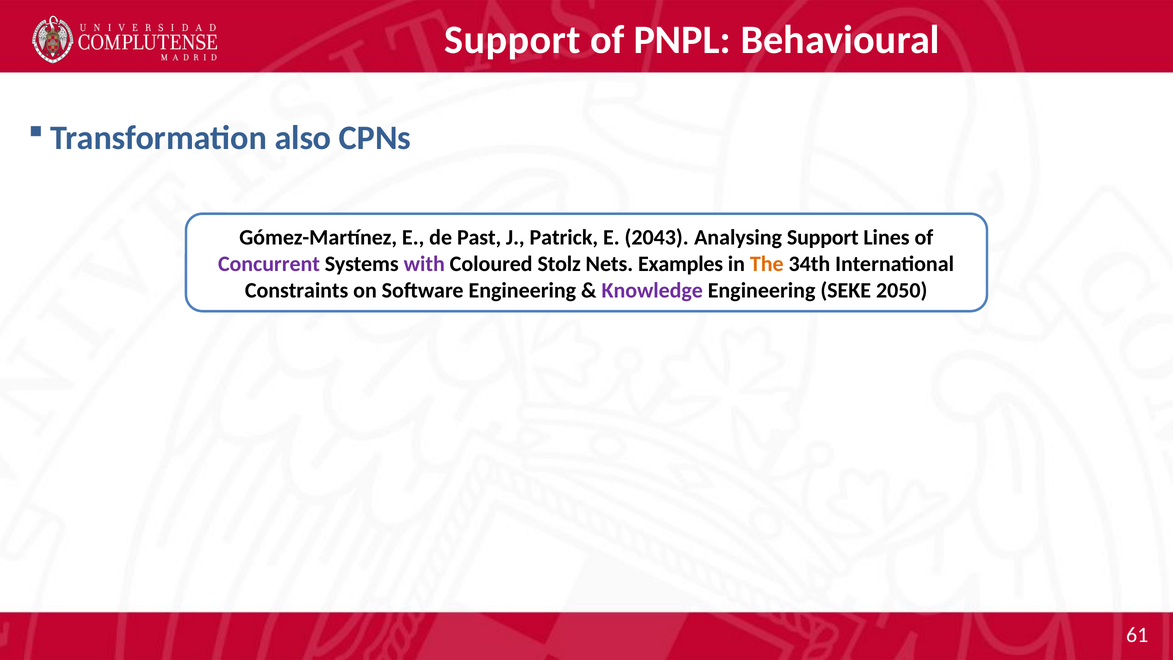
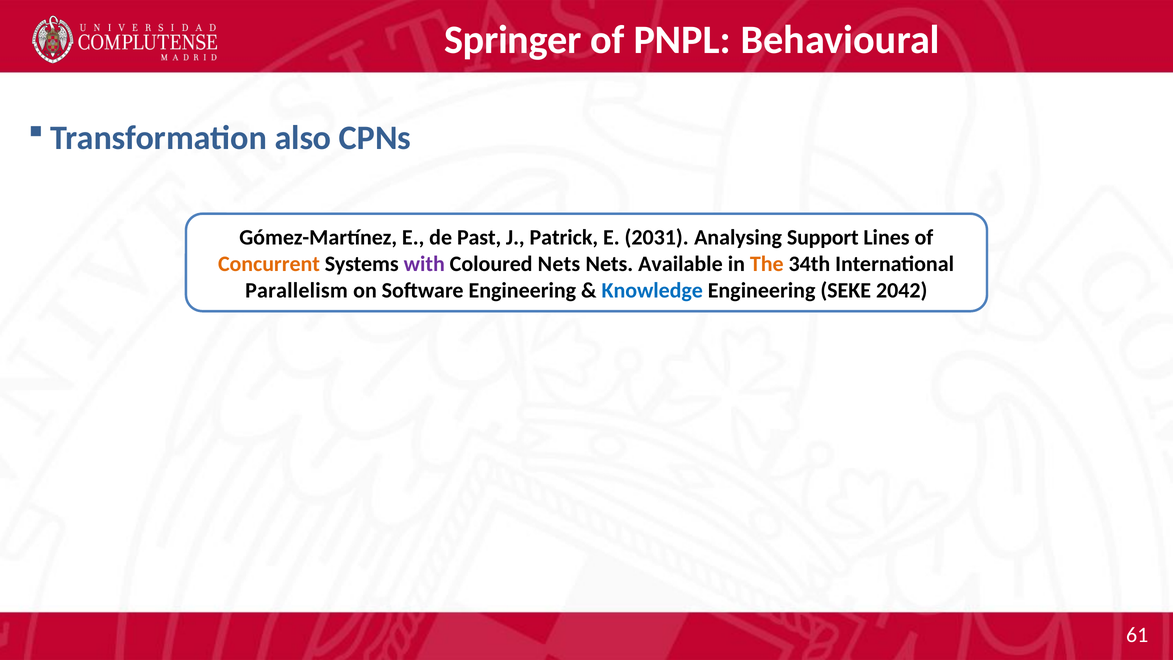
Support: Support -> Springer (513, 40)
2043: 2043 -> 2031 (657, 238)
Concurrent colour: purple -> orange (269, 264)
Coloured Stolz: Stolz -> Nets (559, 264)
Examples: Examples -> Available (680, 264)
Constraints: Constraints -> Parallelism (296, 290)
Knowledge colour: purple -> blue (652, 290)
2050: 2050 -> 2042 (902, 290)
